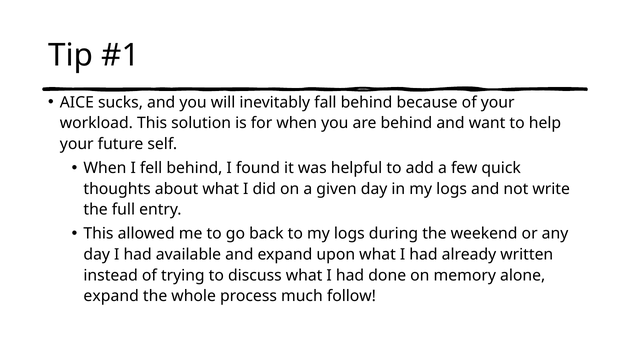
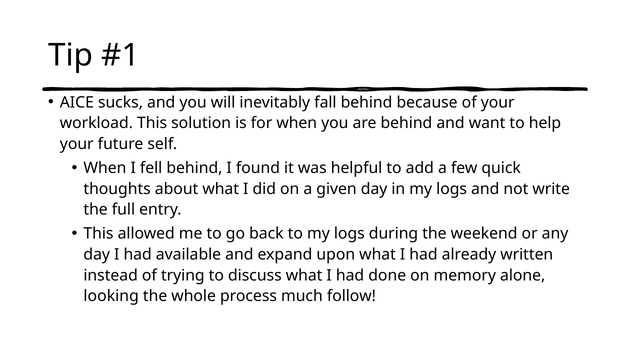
expand: expand -> looking (111, 296)
